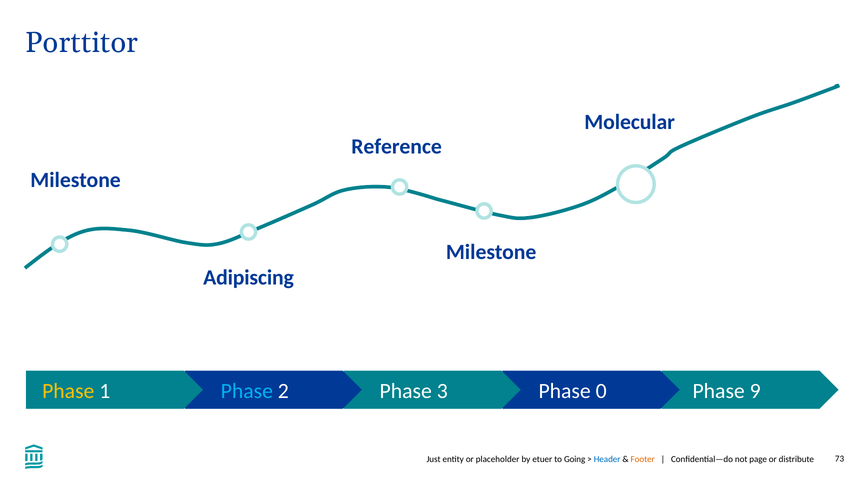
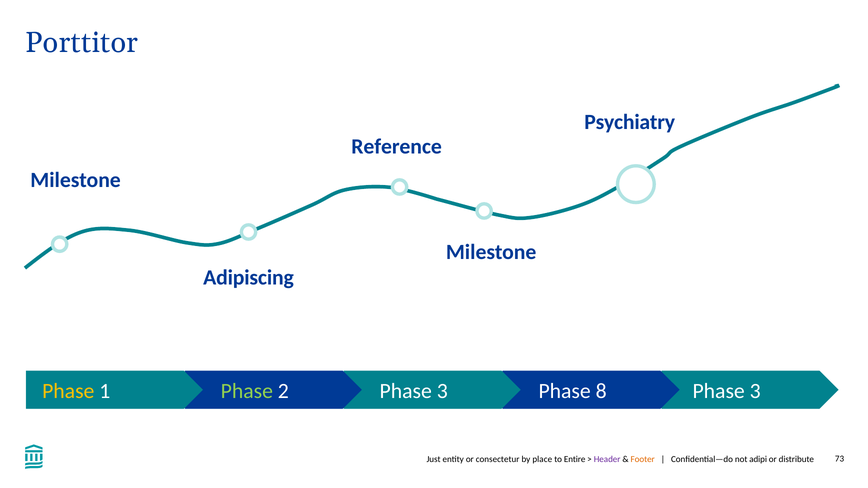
Molecular: Molecular -> Psychiatry (630, 122)
Phase colour: light blue -> light green (247, 391)
0: 0 -> 8 (601, 391)
9: 9 -> 3 (755, 391)
placeholder: placeholder -> consectetur (498, 459)
etuer: etuer -> place (542, 459)
Going: Going -> Entire (575, 459)
Header colour: blue -> purple (607, 459)
page: page -> adipi (758, 459)
